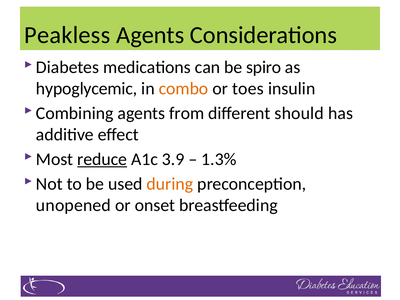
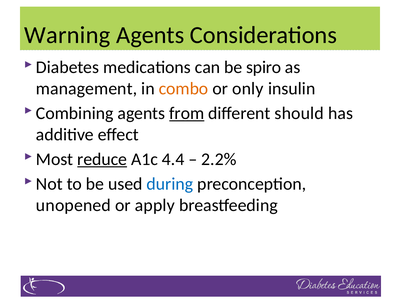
Peakless: Peakless -> Warning (67, 35)
hypoglycemic: hypoglycemic -> management (87, 89)
toes: toes -> only (248, 89)
from underline: none -> present (187, 113)
3.9: 3.9 -> 4.4 (173, 159)
1.3%: 1.3% -> 2.2% (219, 159)
during colour: orange -> blue (170, 184)
onset: onset -> apply (155, 205)
